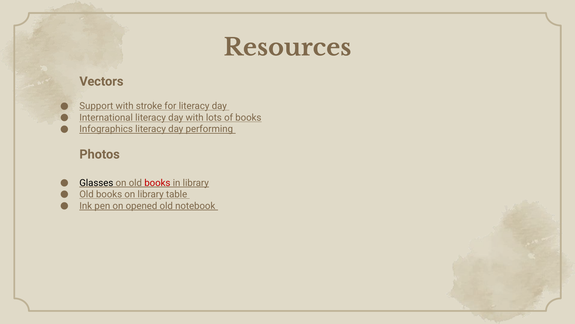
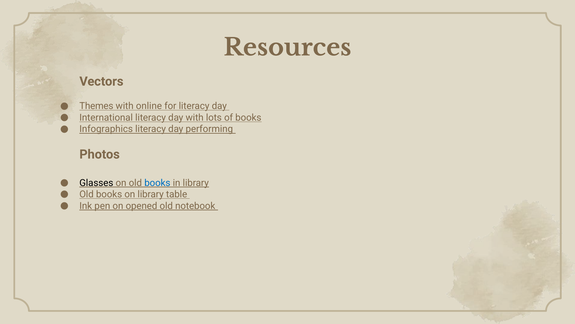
Support: Support -> Themes (96, 106)
stroke: stroke -> online (149, 106)
books colour: red -> blue (157, 183)
